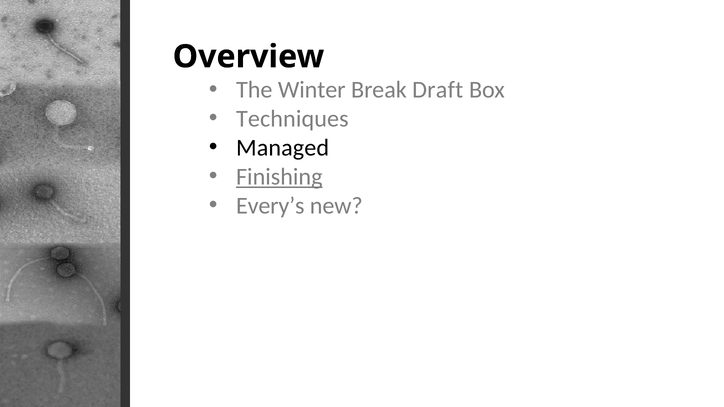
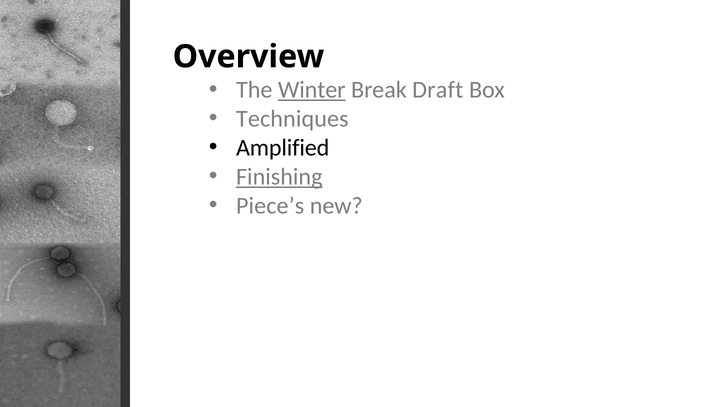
Winter underline: none -> present (312, 90)
Managed: Managed -> Amplified (283, 148)
Every’s: Every’s -> Piece’s (270, 206)
